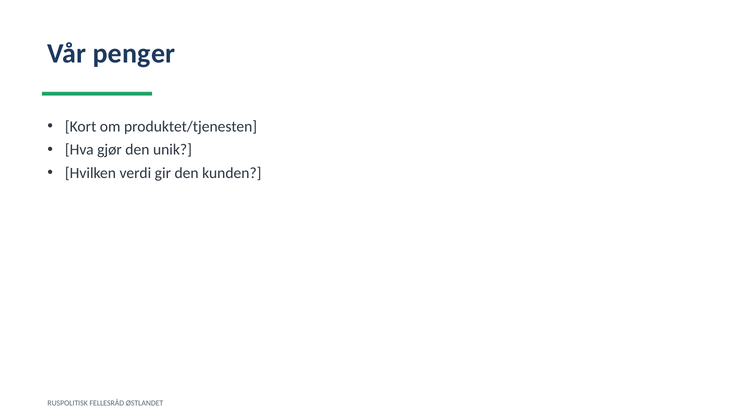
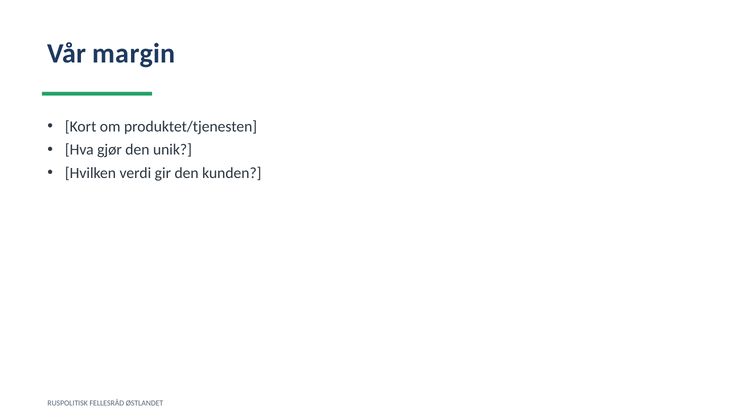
penger: penger -> margin (134, 53)
